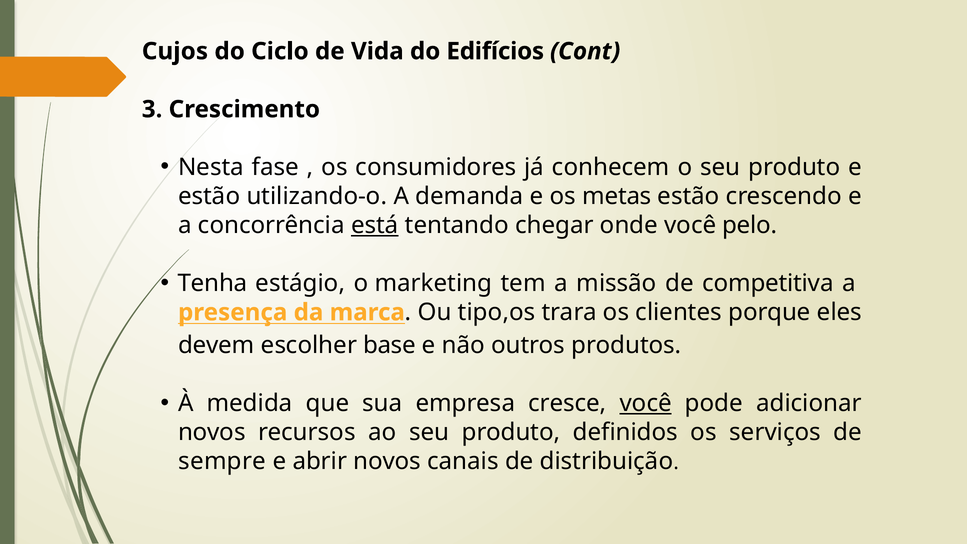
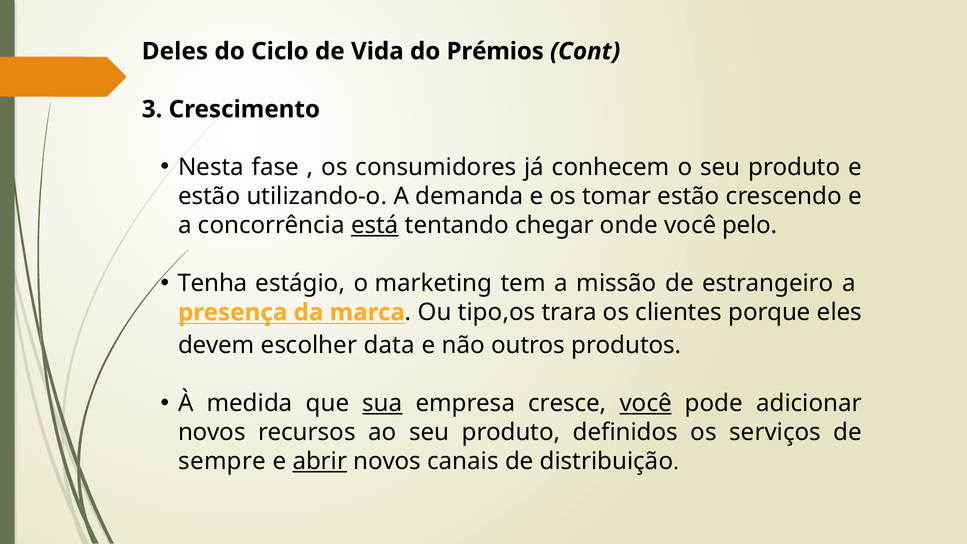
Cujos: Cujos -> Deles (175, 51)
Edifícios: Edifícios -> Prémios (495, 51)
metas: metas -> tomar (617, 196)
competitiva: competitiva -> estrangeiro (768, 283)
base: base -> data (389, 345)
sua underline: none -> present (382, 403)
abrir underline: none -> present (320, 461)
